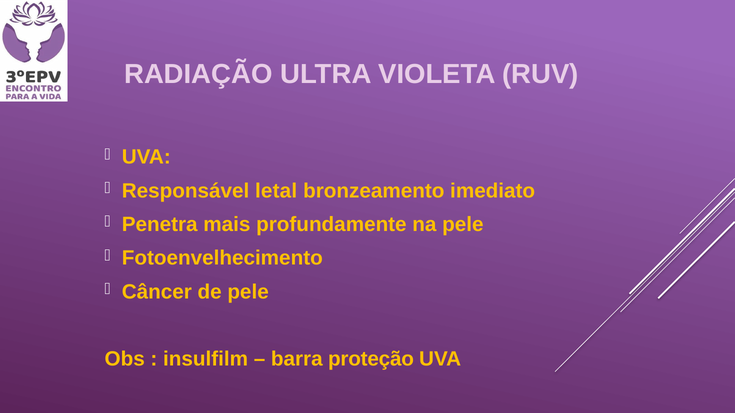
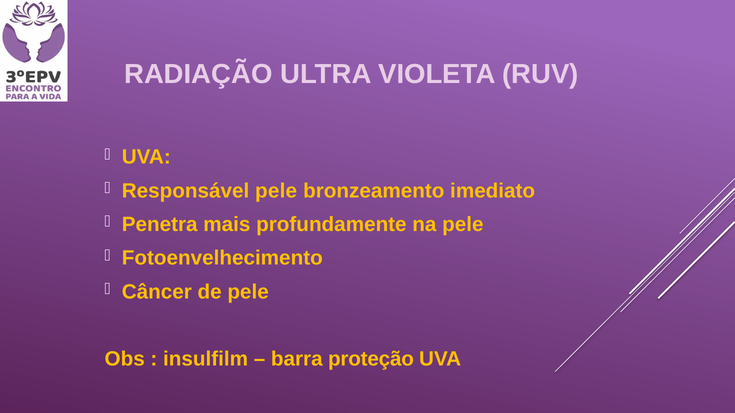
Responsável letal: letal -> pele (276, 191)
